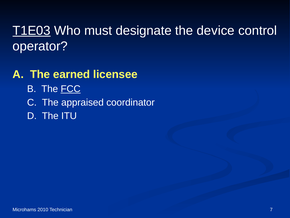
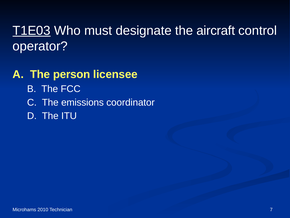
device: device -> aircraft (216, 31)
earned: earned -> person (72, 74)
FCC underline: present -> none (71, 89)
appraised: appraised -> emissions (82, 102)
